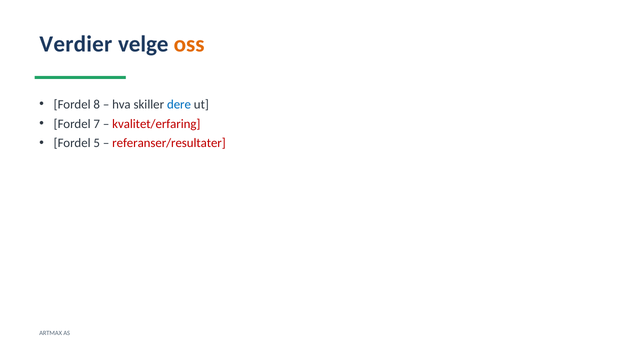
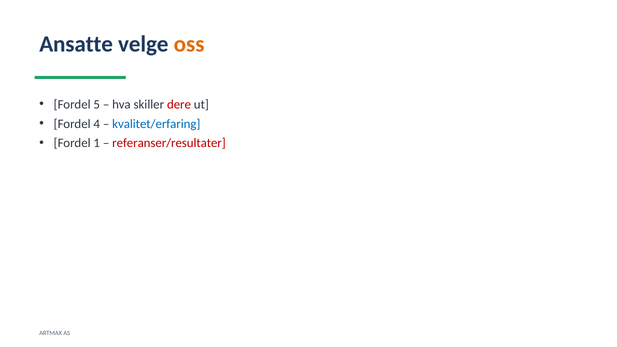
Verdier: Verdier -> Ansatte (76, 44)
8: 8 -> 5 (97, 105)
dere colour: blue -> red (179, 105)
7: 7 -> 4 (97, 124)
kvalitet/erfaring colour: red -> blue (156, 124)
5: 5 -> 1 (97, 143)
